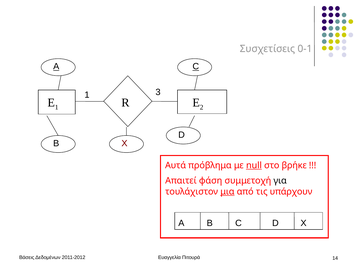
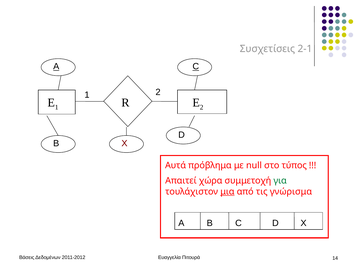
0-1: 0-1 -> 2-1 (305, 49)
1 3: 3 -> 2 (158, 92)
null underline: present -> none (254, 165)
βρήκε: βρήκε -> τύπος (294, 165)
φάση: φάση -> χώρα (211, 181)
για colour: black -> green (280, 181)
υπάρχουν: υπάρχουν -> γνώρισμα (291, 191)
